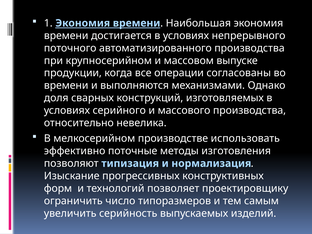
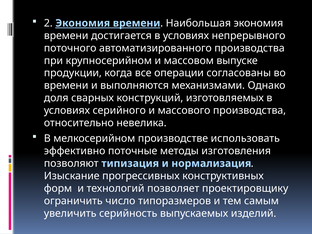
1: 1 -> 2 (48, 23)
